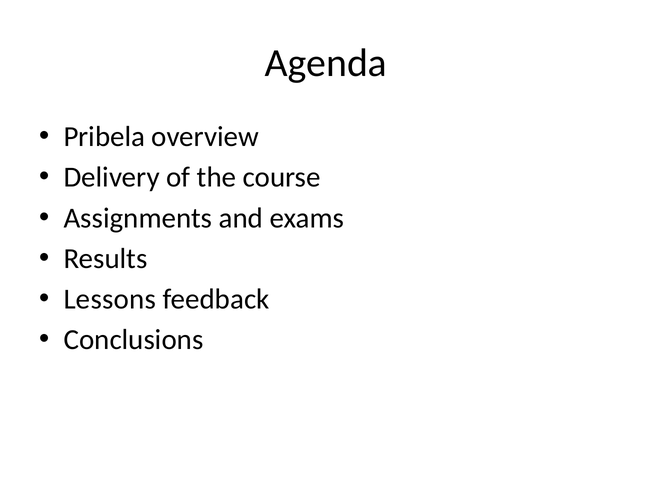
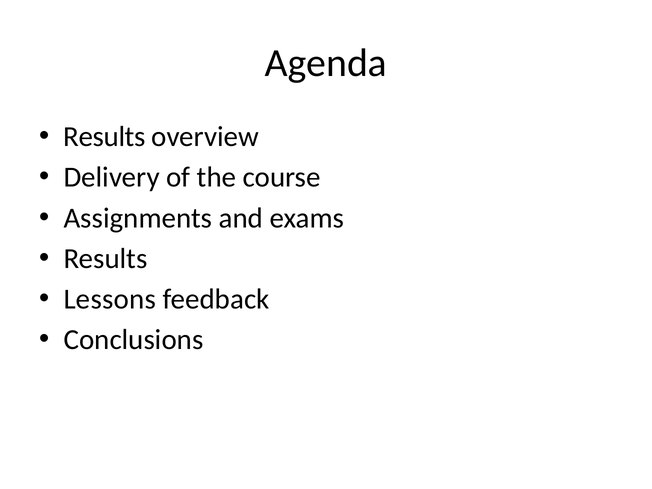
Pribela: Pribela -> Results (104, 137)
